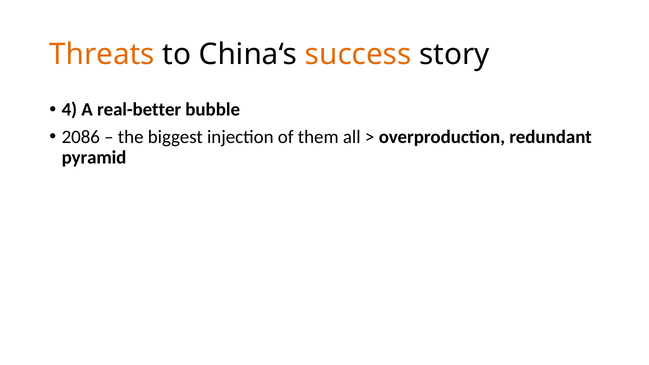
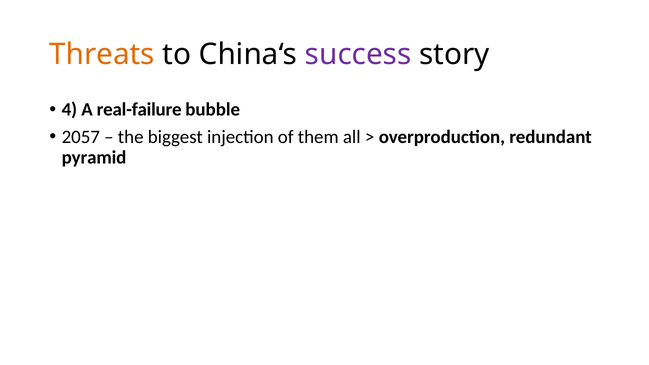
success colour: orange -> purple (358, 55)
real-better: real-better -> real-failure (139, 110)
2086: 2086 -> 2057 (81, 137)
